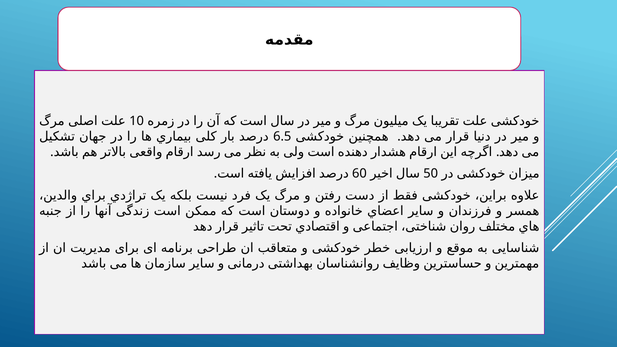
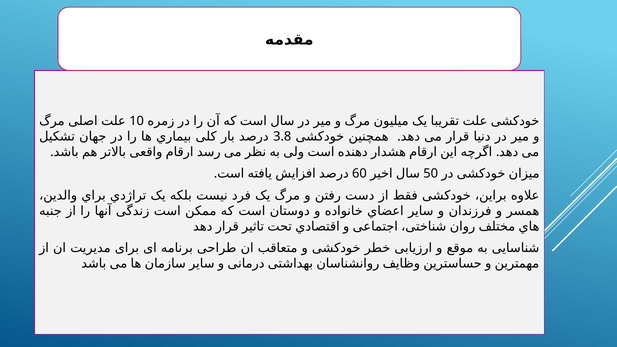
6.5: 6.5 -> 3.8 (282, 136)
